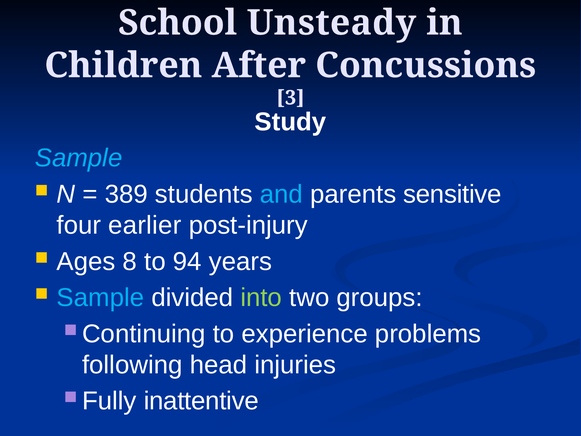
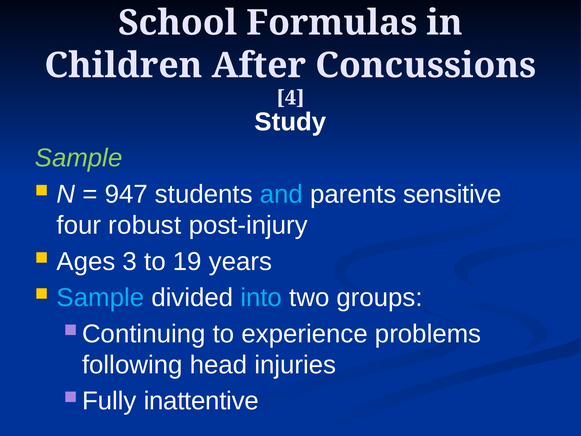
Unsteady: Unsteady -> Formulas (332, 23)
3: 3 -> 4 (290, 98)
Sample colour: light blue -> light green (79, 158)
389: 389 -> 947 (126, 194)
earlier: earlier -> robust (145, 225)
8: 8 -> 3 (130, 261)
94: 94 -> 19 (187, 261)
into colour: light green -> light blue (261, 298)
